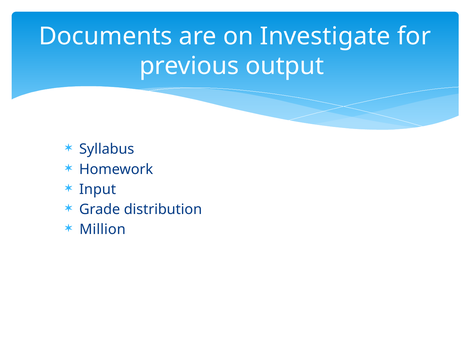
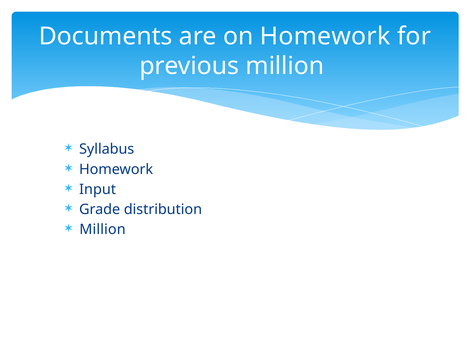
on Investigate: Investigate -> Homework (325, 36)
previous output: output -> million (285, 66)
